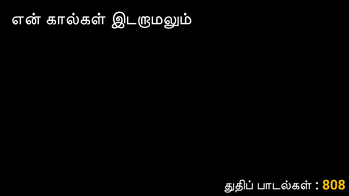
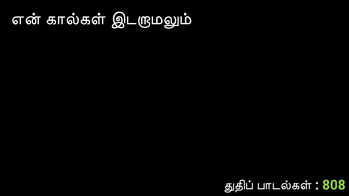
808 colour: yellow -> light green (334, 185)
